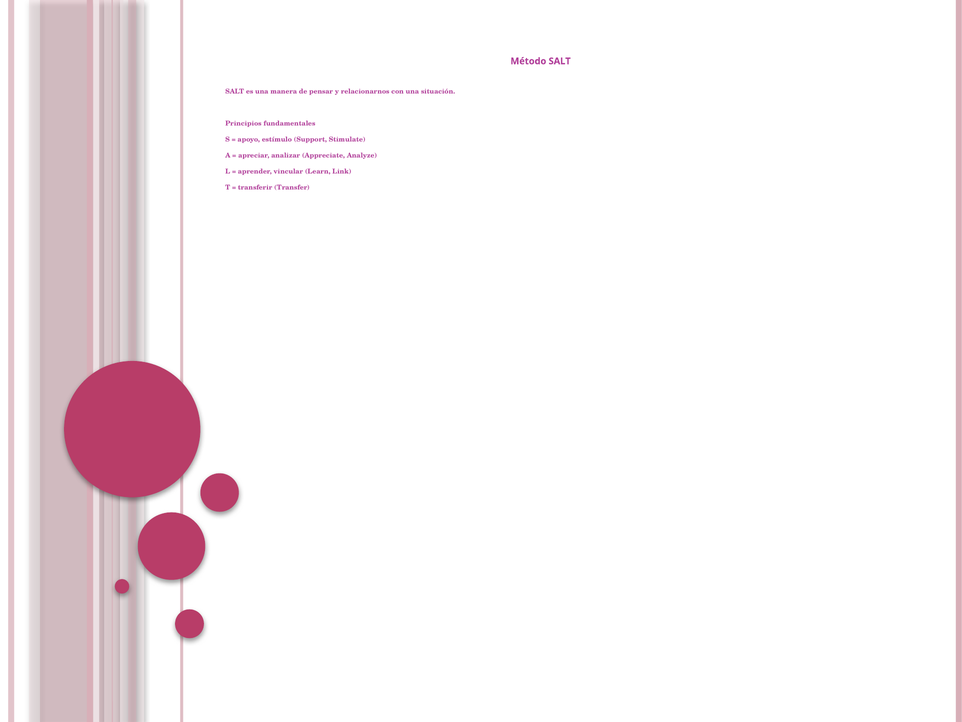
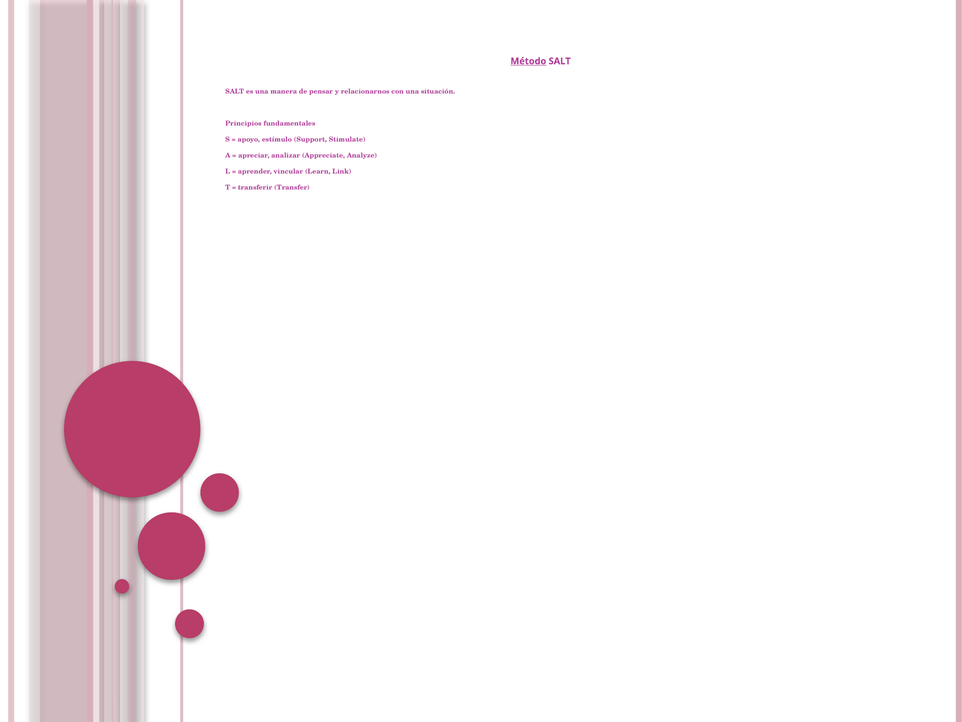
Método underline: none -> present (528, 61)
